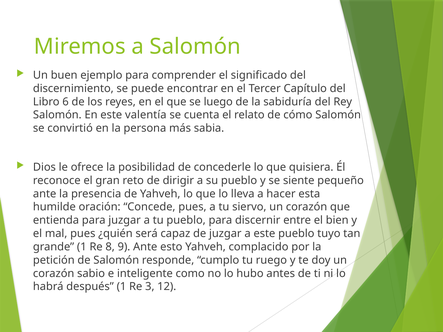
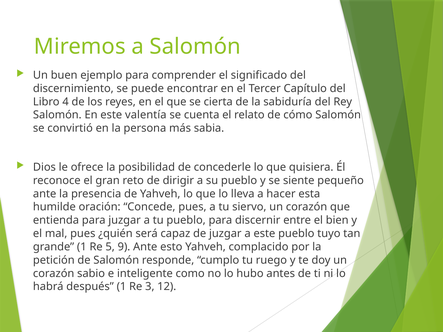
6: 6 -> 4 (66, 102)
luego: luego -> cierta (218, 102)
8: 8 -> 5 (110, 247)
